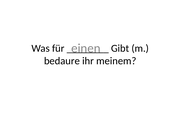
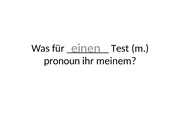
Gibt: Gibt -> Test (120, 48)
bedaure: bedaure -> pronoun (62, 61)
